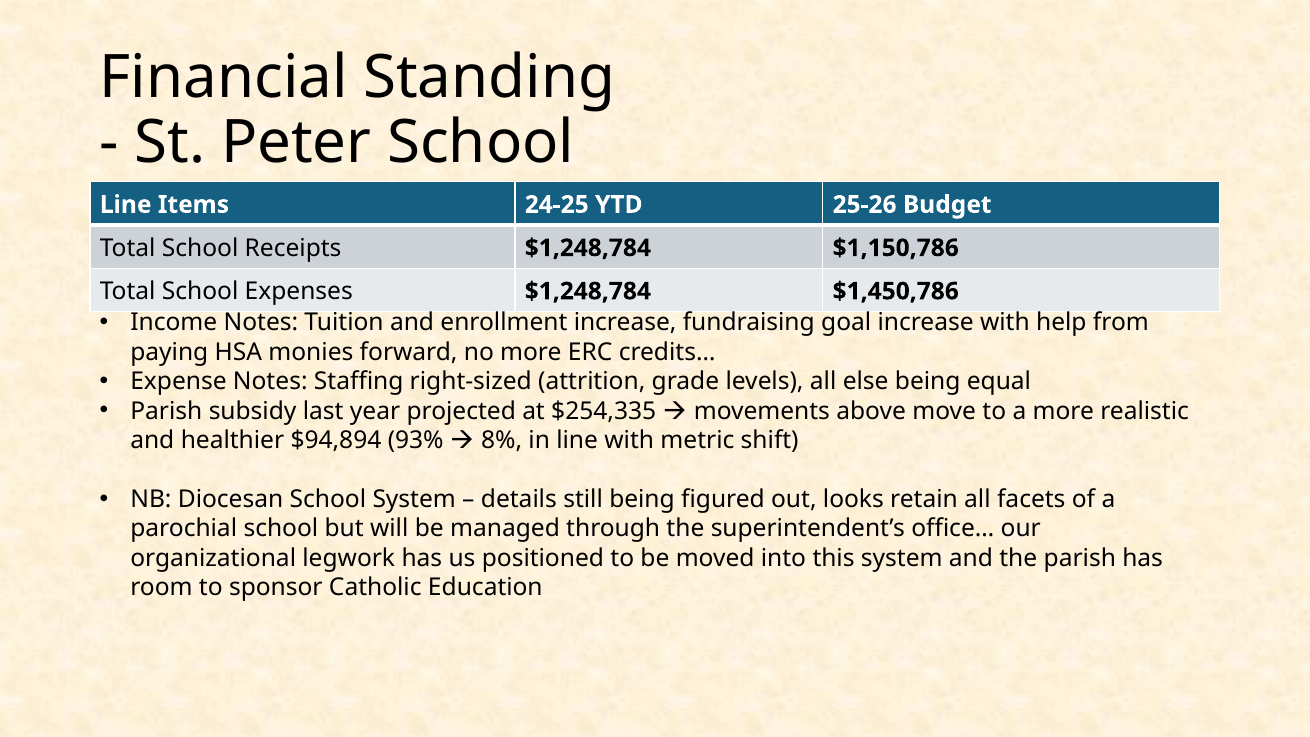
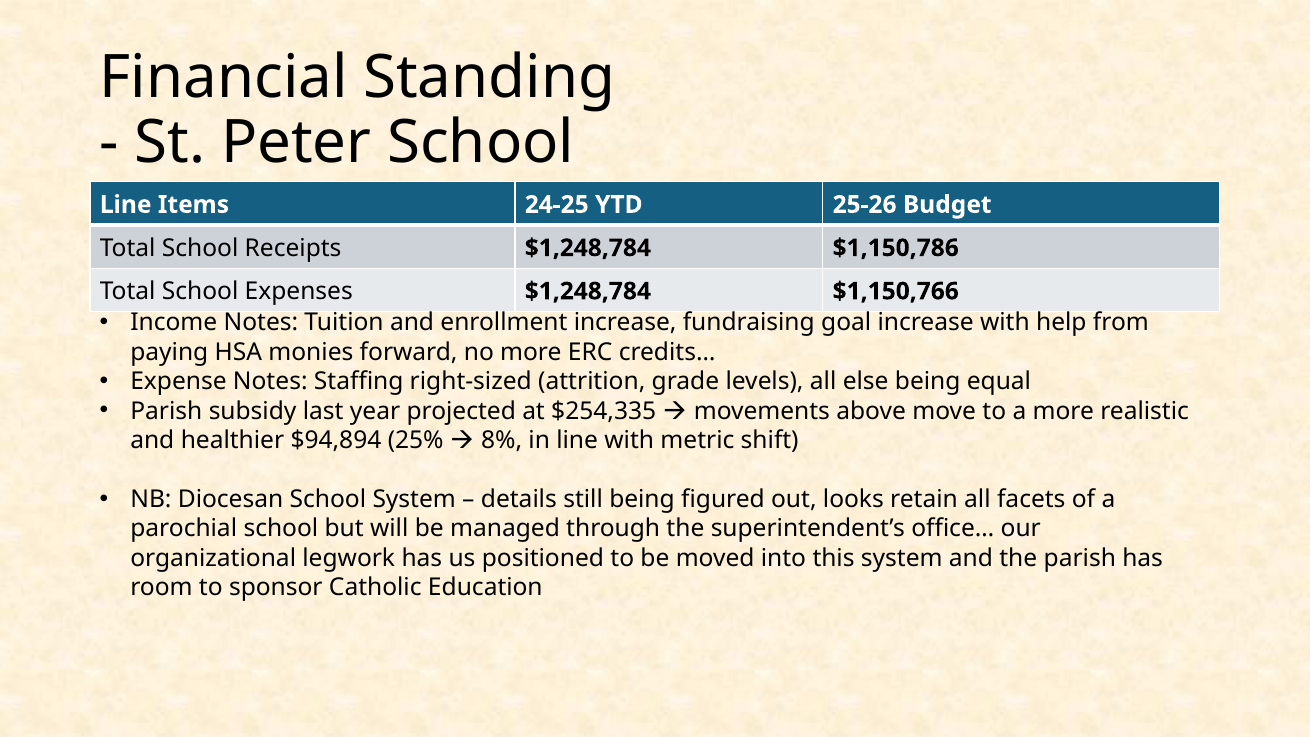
$1,450,786: $1,450,786 -> $1,150,766 (896, 291)
93%: 93% -> 25% (416, 440)
